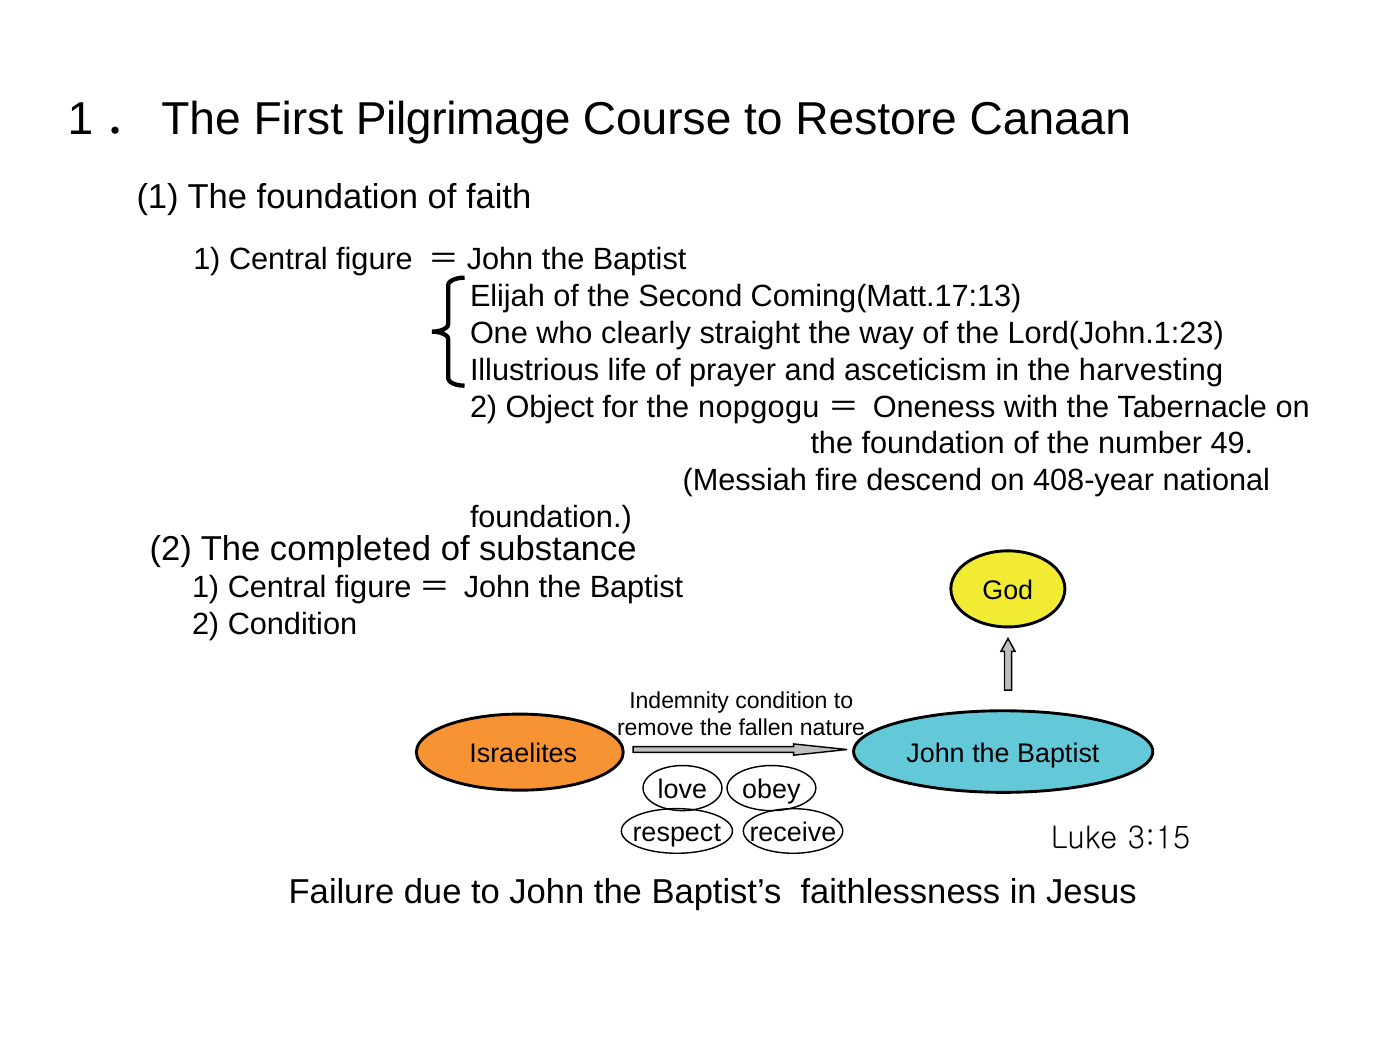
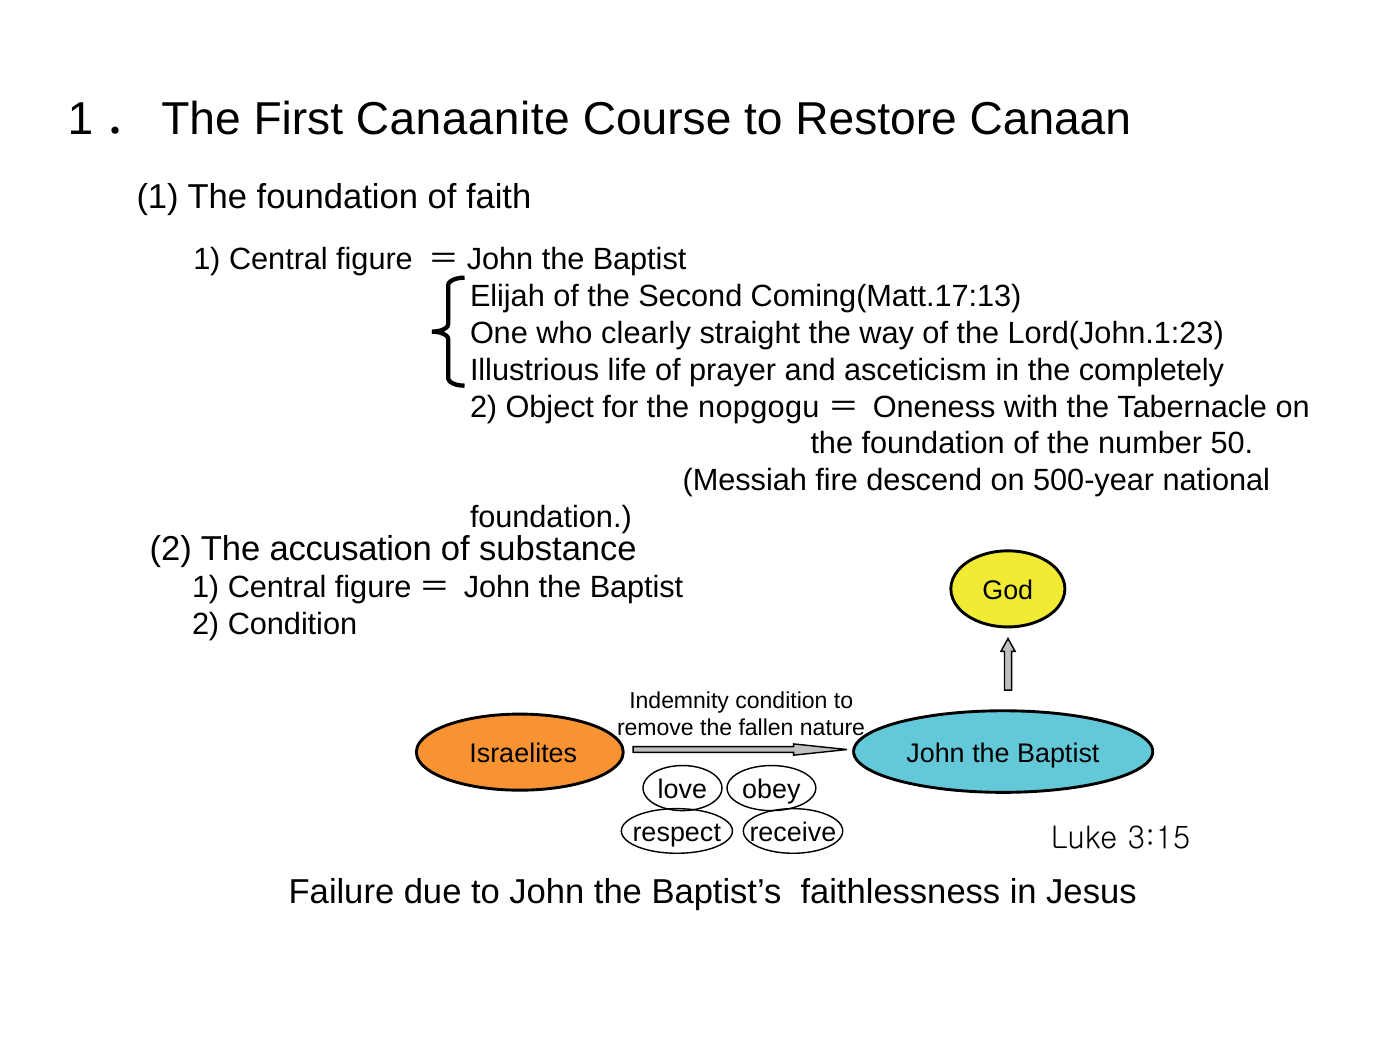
Pilgrimage: Pilgrimage -> Canaanite (463, 119)
harvesting: harvesting -> completely (1151, 370)
49: 49 -> 50 (1232, 444)
408-year: 408-year -> 500-year (1094, 481)
completed: completed -> accusation (351, 549)
